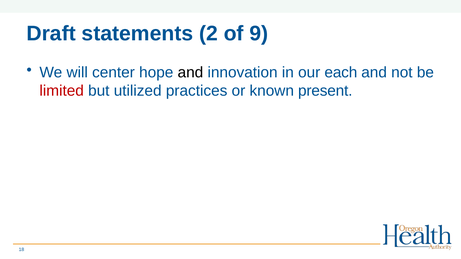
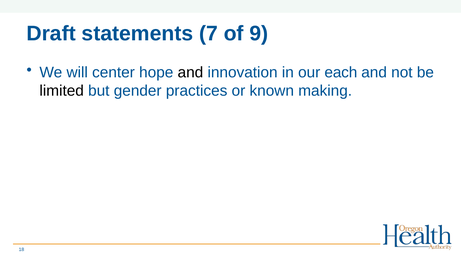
2: 2 -> 7 (208, 33)
limited colour: red -> black (62, 91)
utilized: utilized -> gender (138, 91)
present: present -> making (325, 91)
